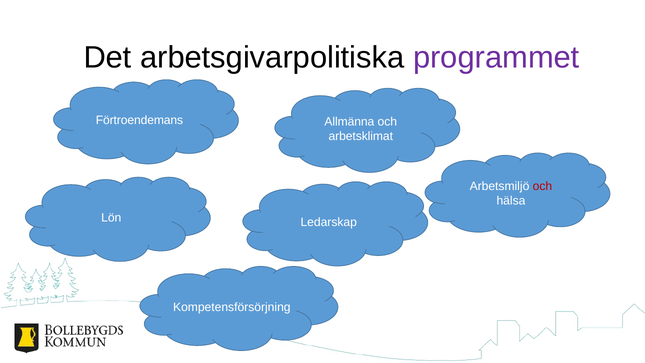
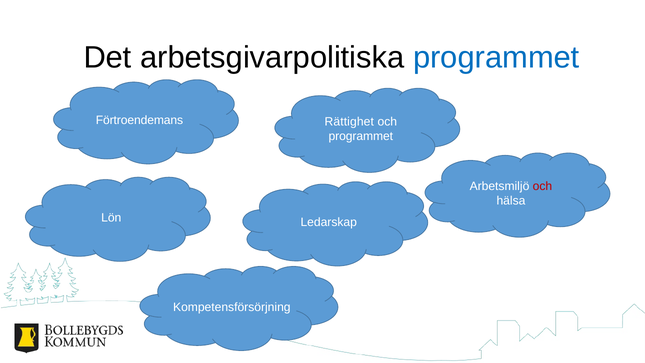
programmet colour: purple -> blue (496, 57)
Allmänna: Allmänna -> Rättighet (349, 122)
arbetsklimat: arbetsklimat -> programmet (361, 136)
